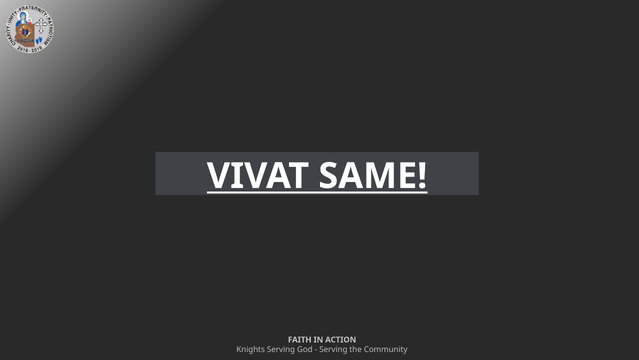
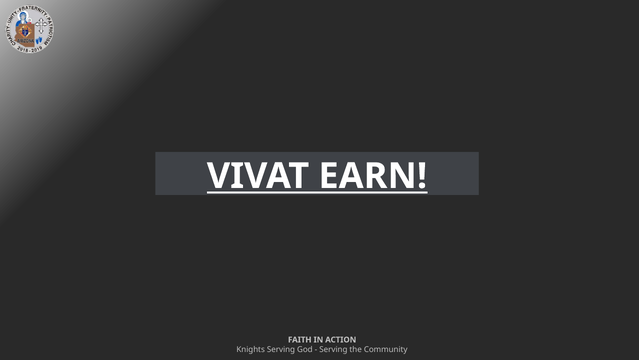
SAME: SAME -> EARN (373, 176)
